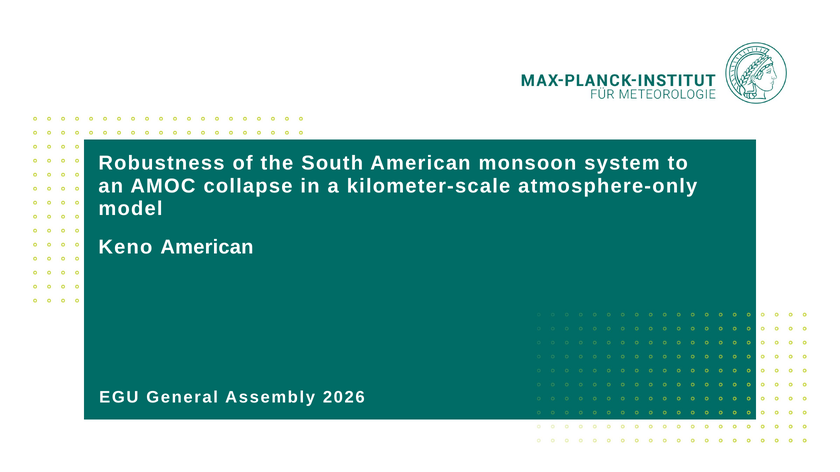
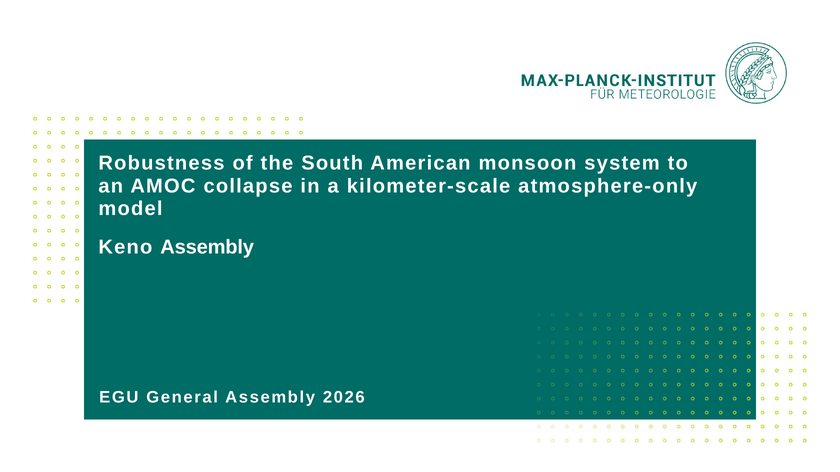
Keno American: American -> Assembly (207, 247)
